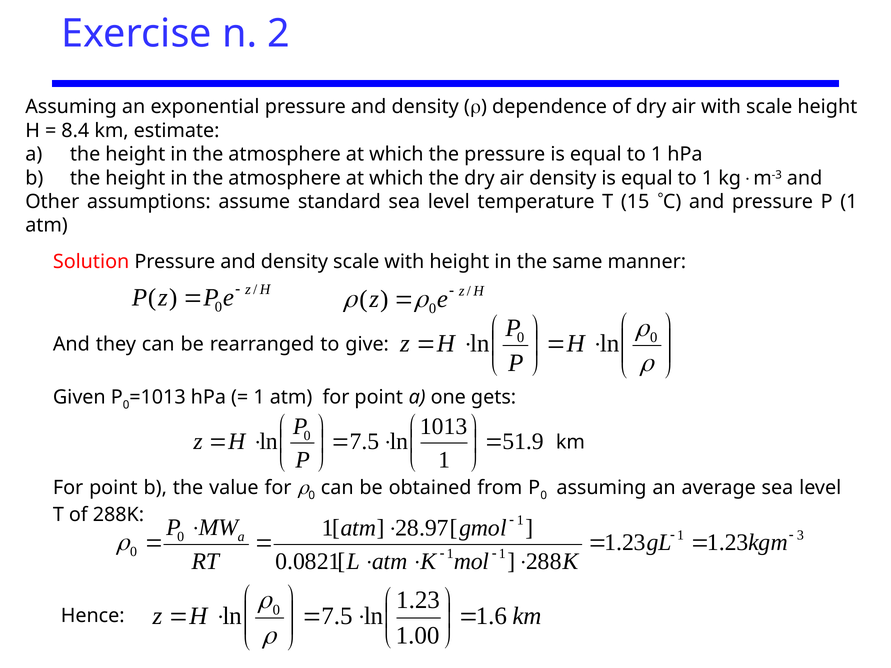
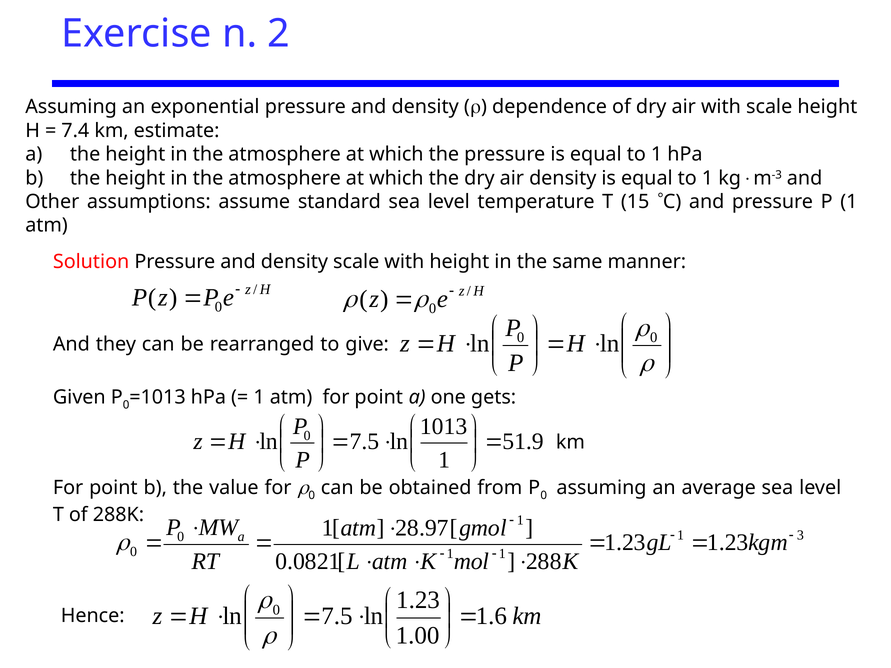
8.4: 8.4 -> 7.4 (75, 131)
